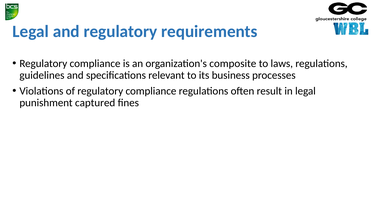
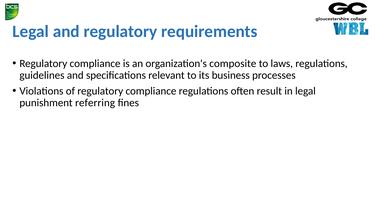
captured: captured -> referring (95, 103)
